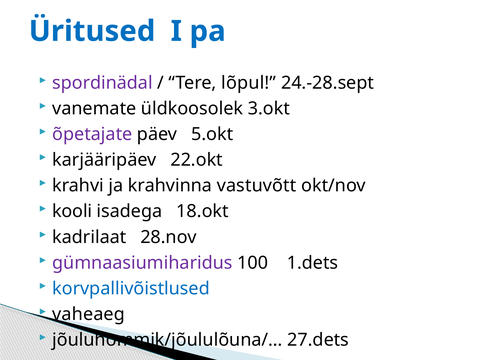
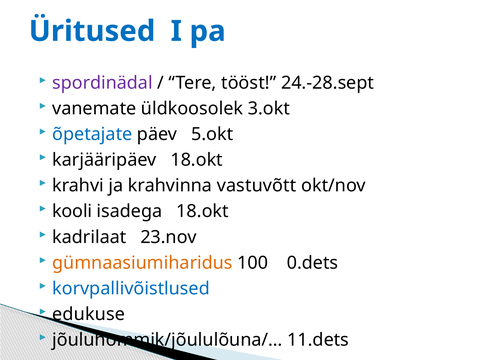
lõpul: lõpul -> tööst (249, 83)
õpetajate colour: purple -> blue (92, 134)
karjääripäev 22.okt: 22.okt -> 18.okt (197, 160)
28.nov: 28.nov -> 23.nov (169, 237)
gümnaasiumiharidus colour: purple -> orange (142, 263)
1.dets: 1.dets -> 0.dets (312, 263)
vaheaeg: vaheaeg -> edukuse (89, 314)
27.dets: 27.dets -> 11.dets (318, 340)
